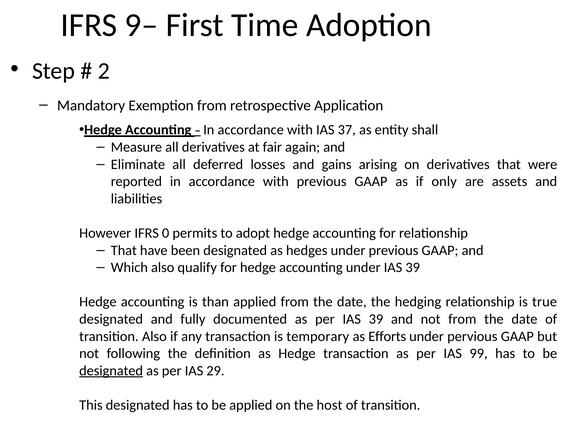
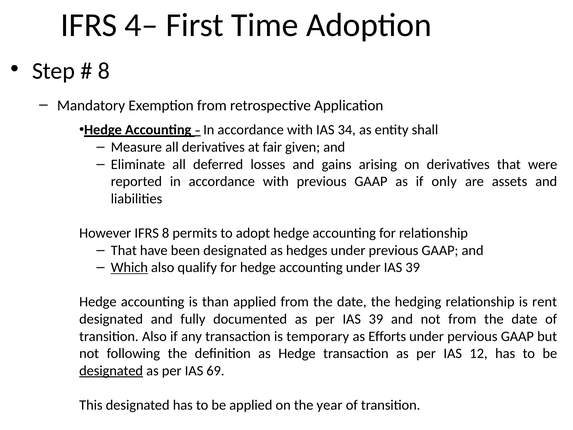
9–: 9– -> 4– (141, 25)
2: 2 -> 8 (104, 71)
37: 37 -> 34 (347, 130)
again: again -> given (303, 147)
IFRS 0: 0 -> 8 (166, 233)
Which underline: none -> present (129, 267)
true: true -> rent (545, 302)
99: 99 -> 12 (479, 353)
29: 29 -> 69 (215, 370)
host: host -> year (330, 405)
